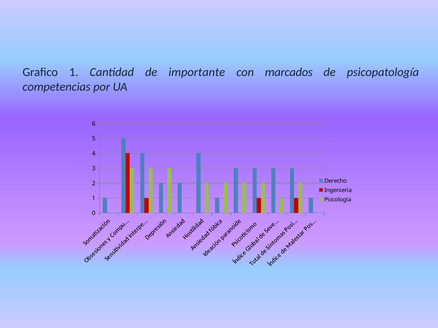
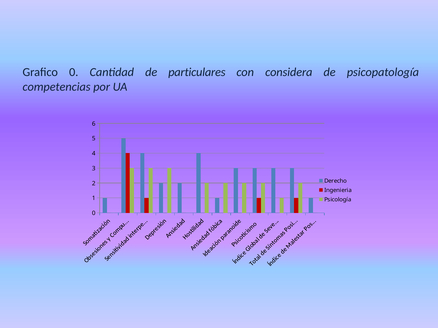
Grafico 1: 1 -> 0 (74, 72)
importante: importante -> particulares (197, 72)
marcados: marcados -> considera (289, 72)
